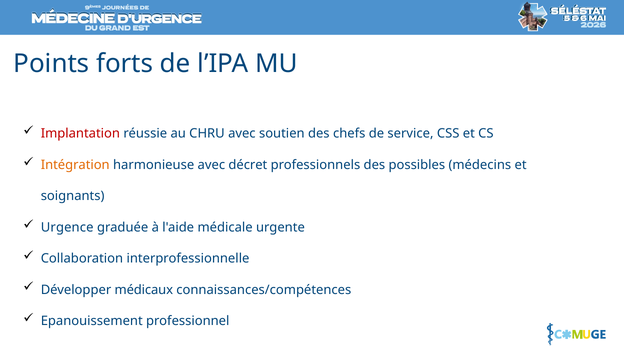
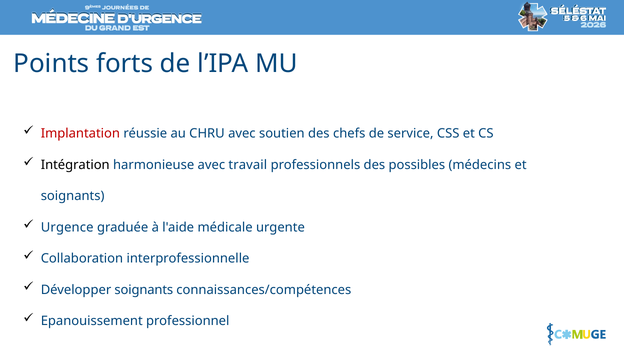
Intégration colour: orange -> black (75, 165)
décret: décret -> travail (248, 165)
Développer médicaux: médicaux -> soignants (144, 290)
